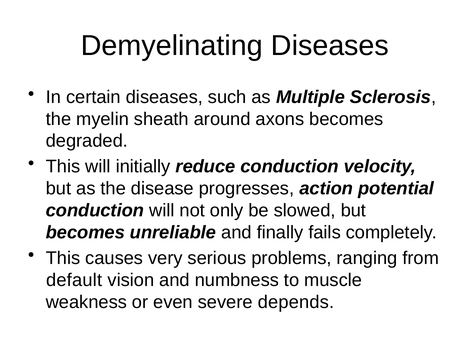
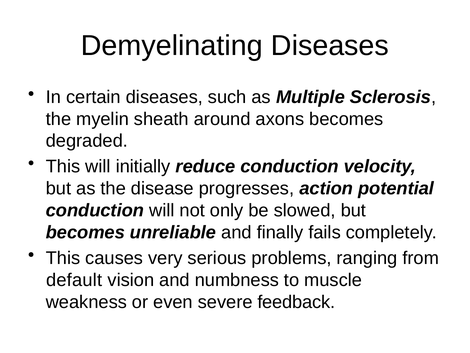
depends: depends -> feedback (296, 302)
